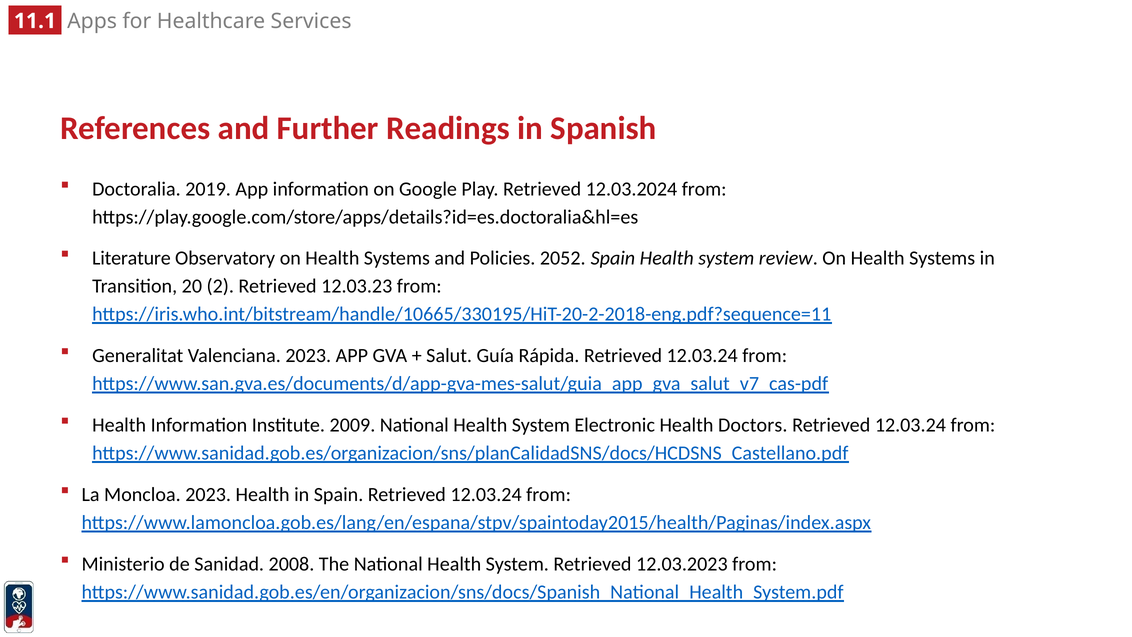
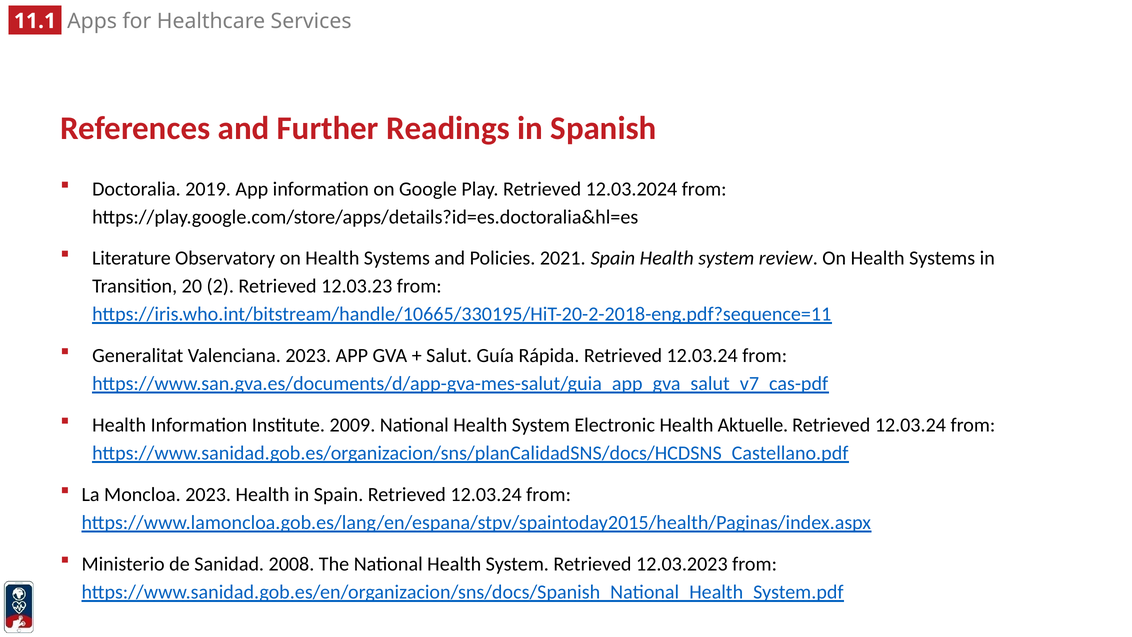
2052: 2052 -> 2021 (563, 258)
Doctors: Doctors -> Aktuelle (753, 425)
